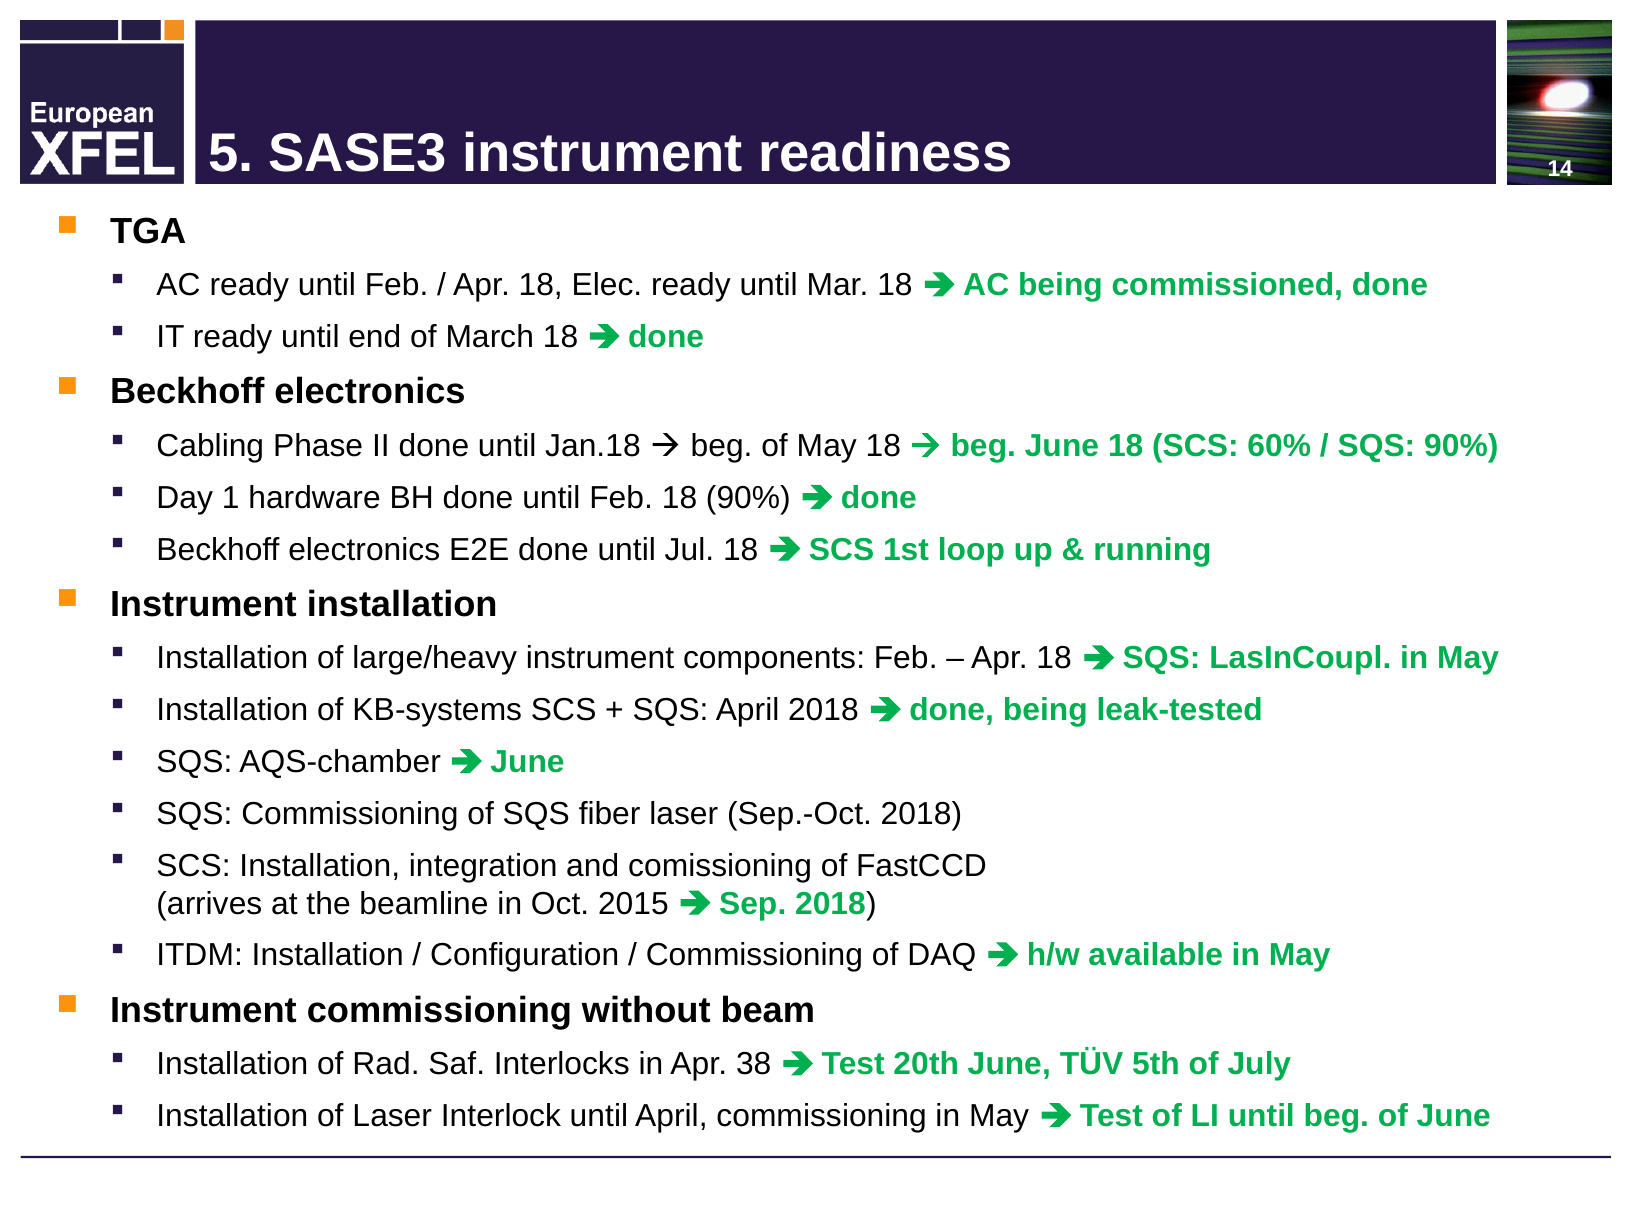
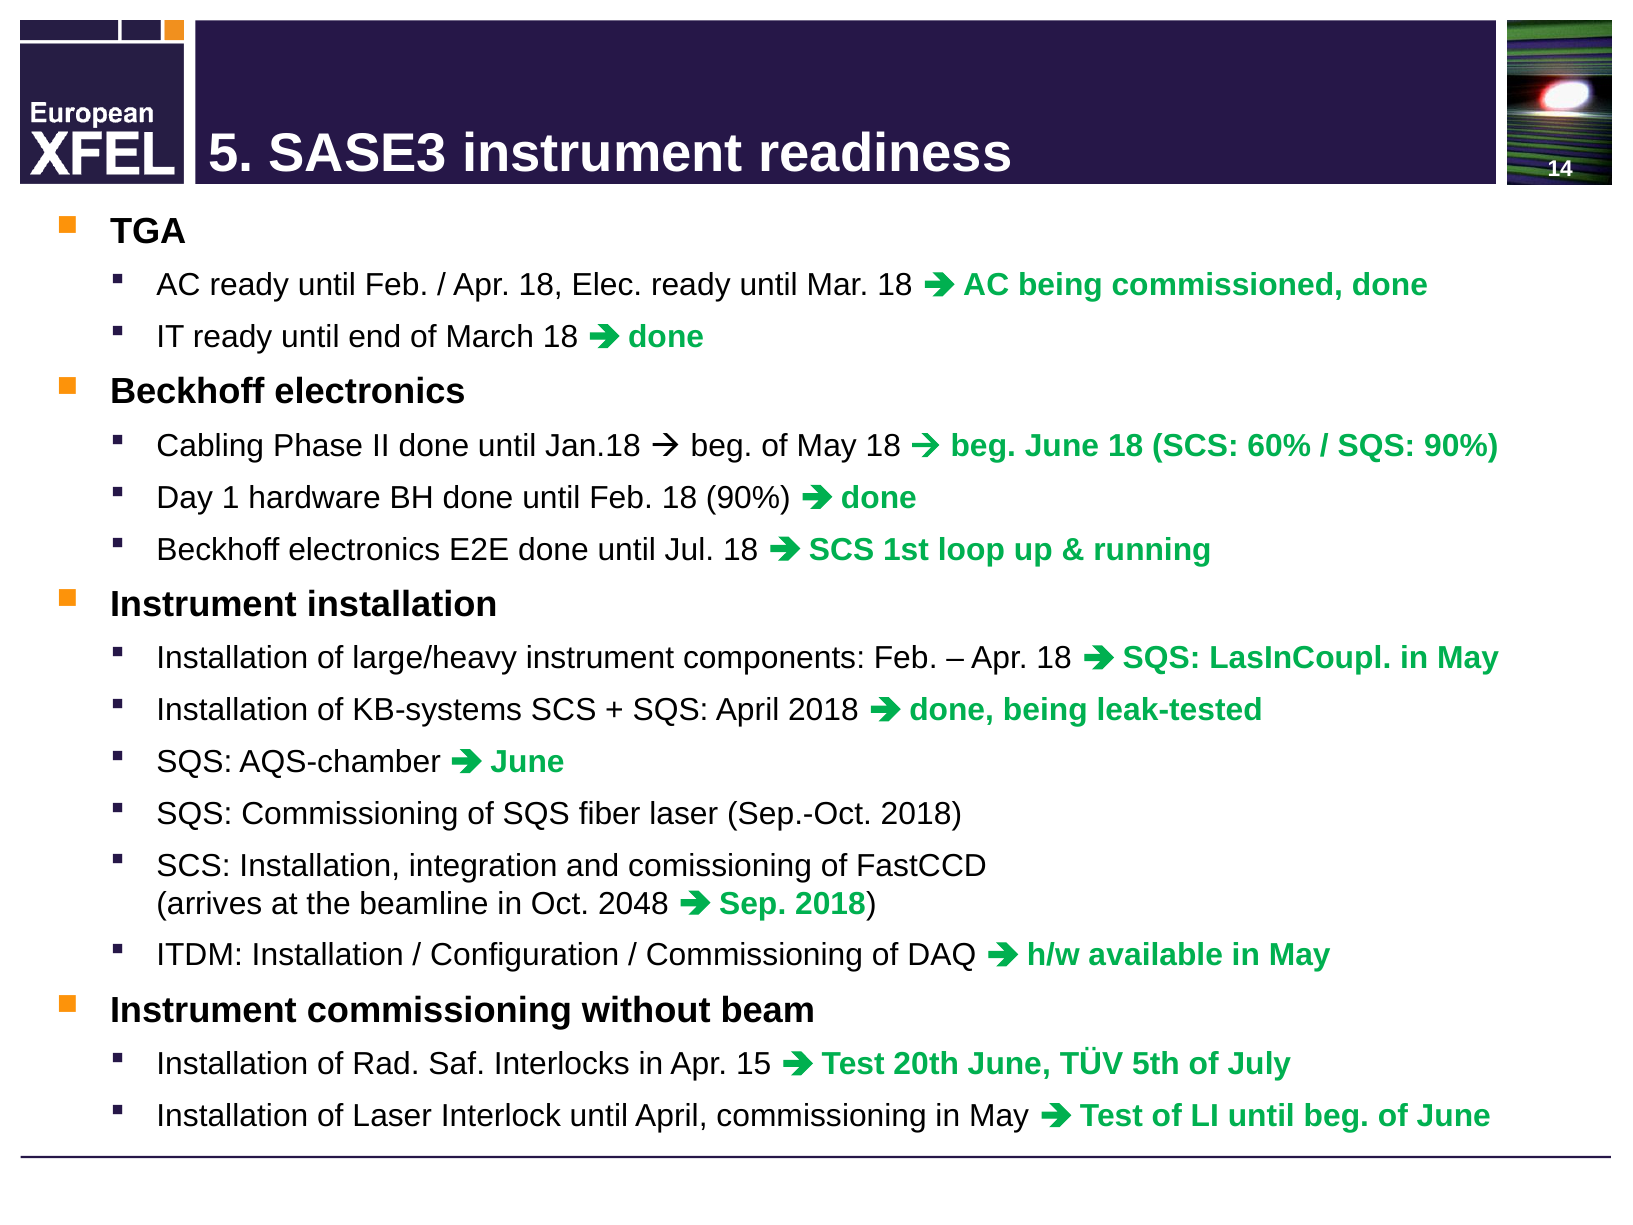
2015: 2015 -> 2048 (633, 903)
38: 38 -> 15 (754, 1064)
